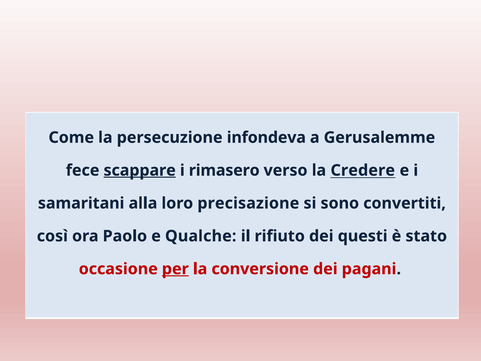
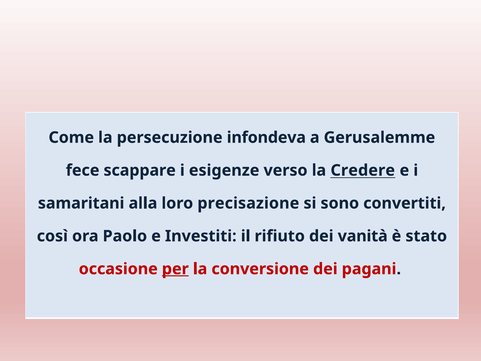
scappare underline: present -> none (140, 170)
rimasero: rimasero -> esigenze (224, 170)
Qualche: Qualche -> Investiti (201, 236)
questi: questi -> vanità (363, 236)
